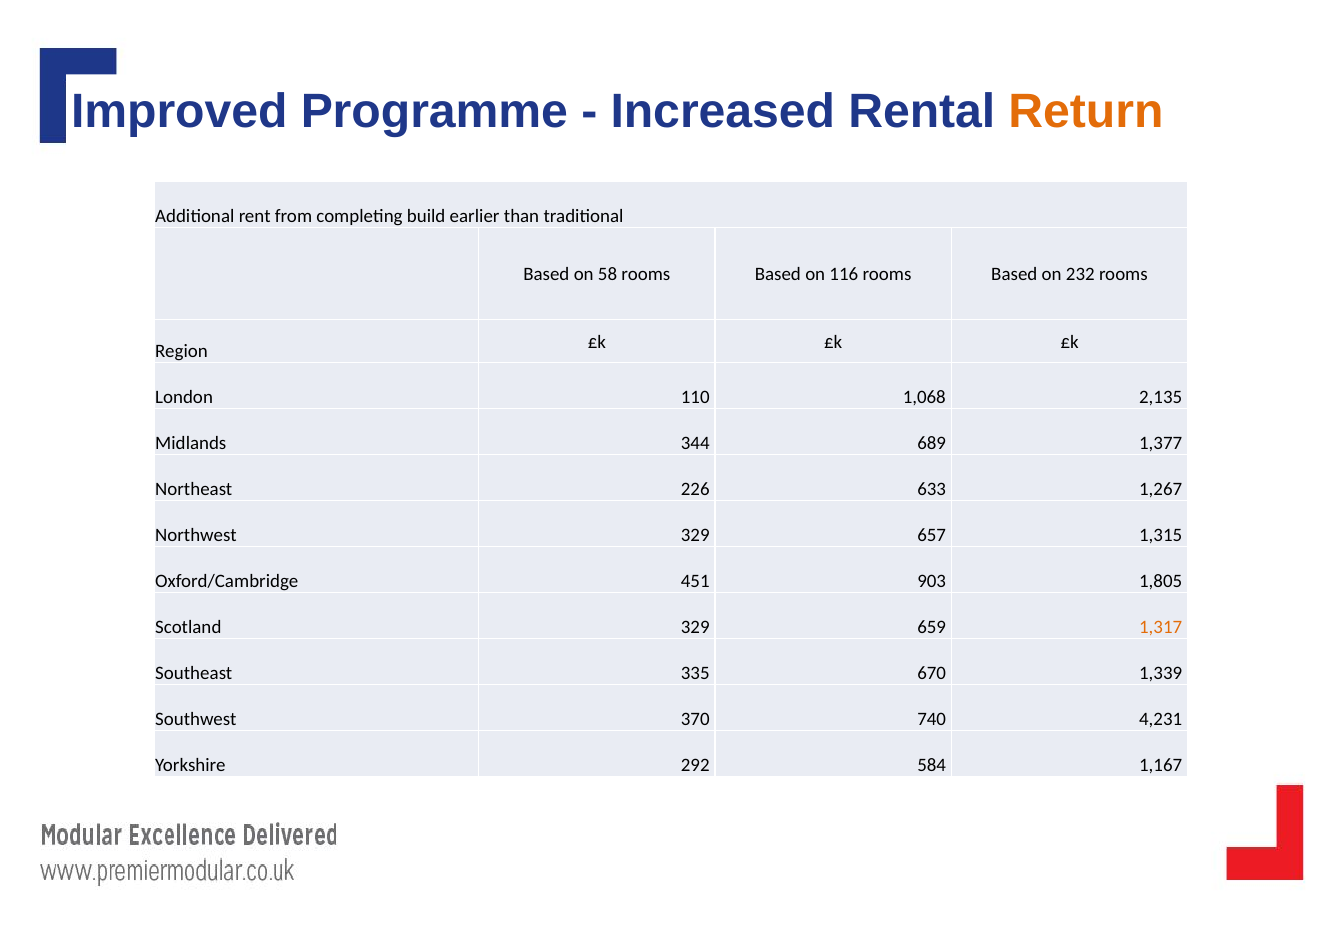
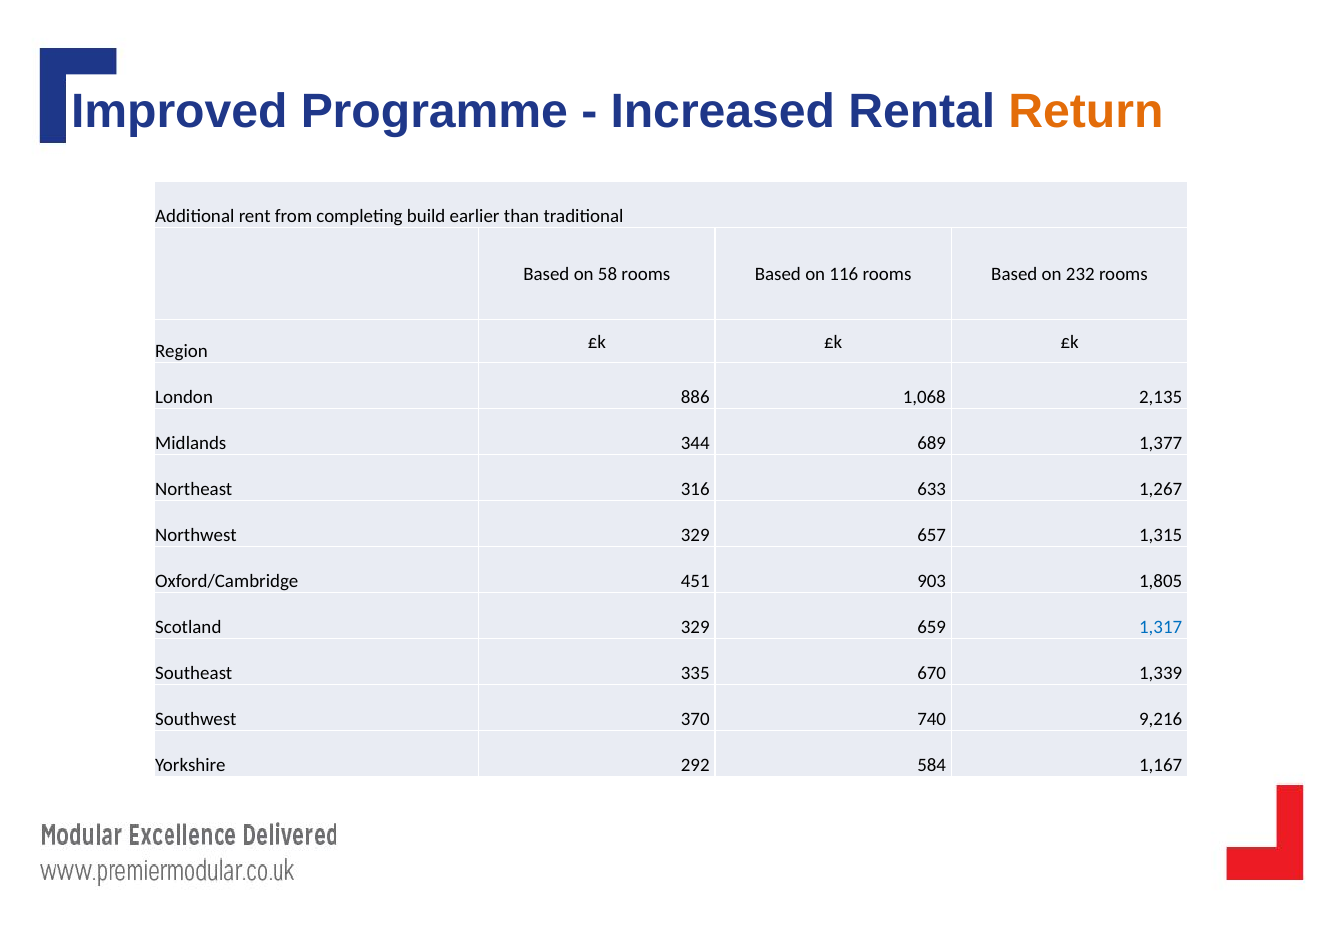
110: 110 -> 886 (695, 397)
226: 226 -> 316 (695, 489)
1,317 colour: orange -> blue (1161, 627)
4,231: 4,231 -> 9,216 (1161, 719)
